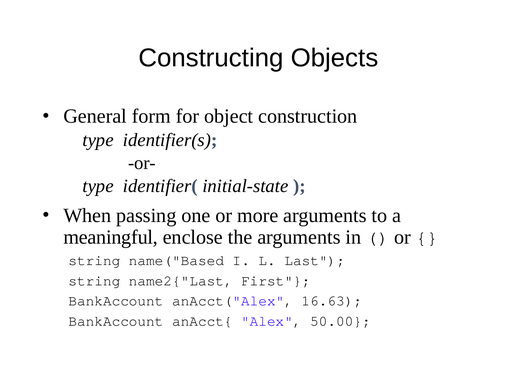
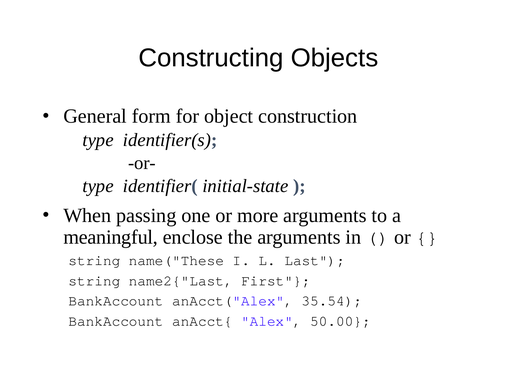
name("Based: name("Based -> name("These (176, 260)
16.63: 16.63 -> 35.54 (332, 301)
